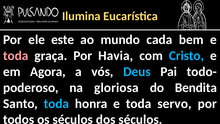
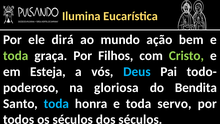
este: este -> dirá (63, 40)
cada: cada -> ação (159, 40)
toda colour: pink -> light green (16, 56)
Havia: Havia -> Filhos (116, 56)
Cristo colour: light blue -> light green (186, 56)
Agora: Agora -> Esteja (48, 71)
